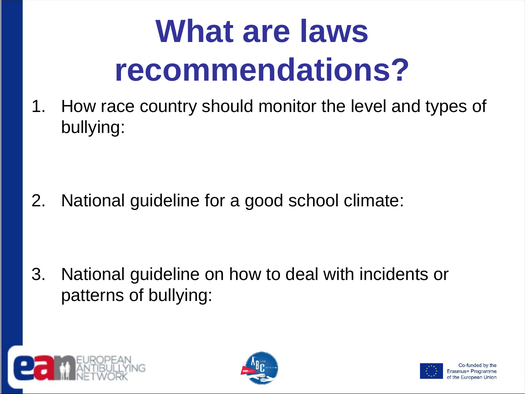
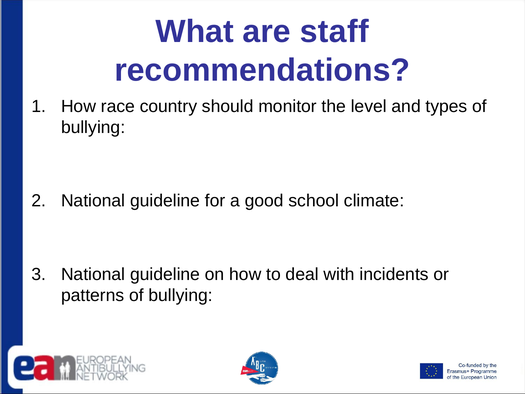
laws: laws -> staff (334, 32)
